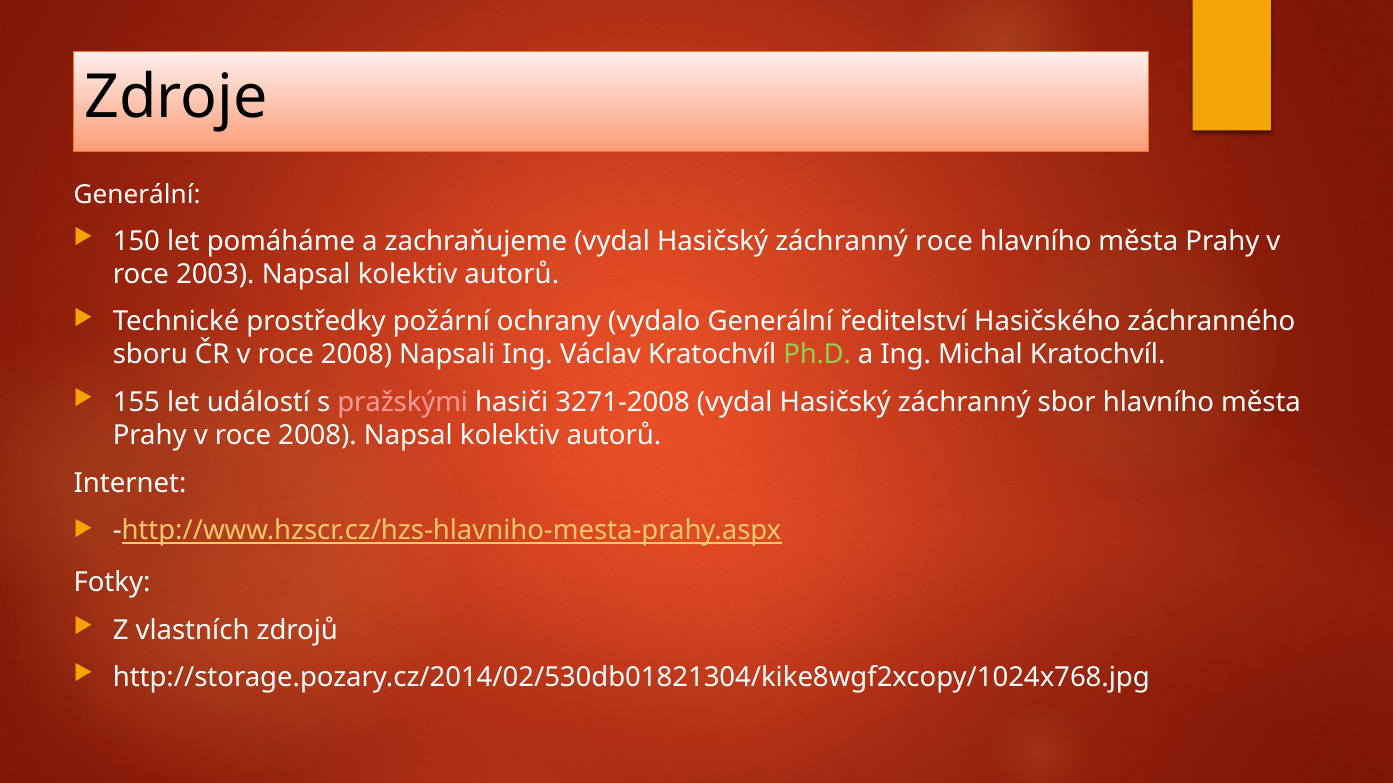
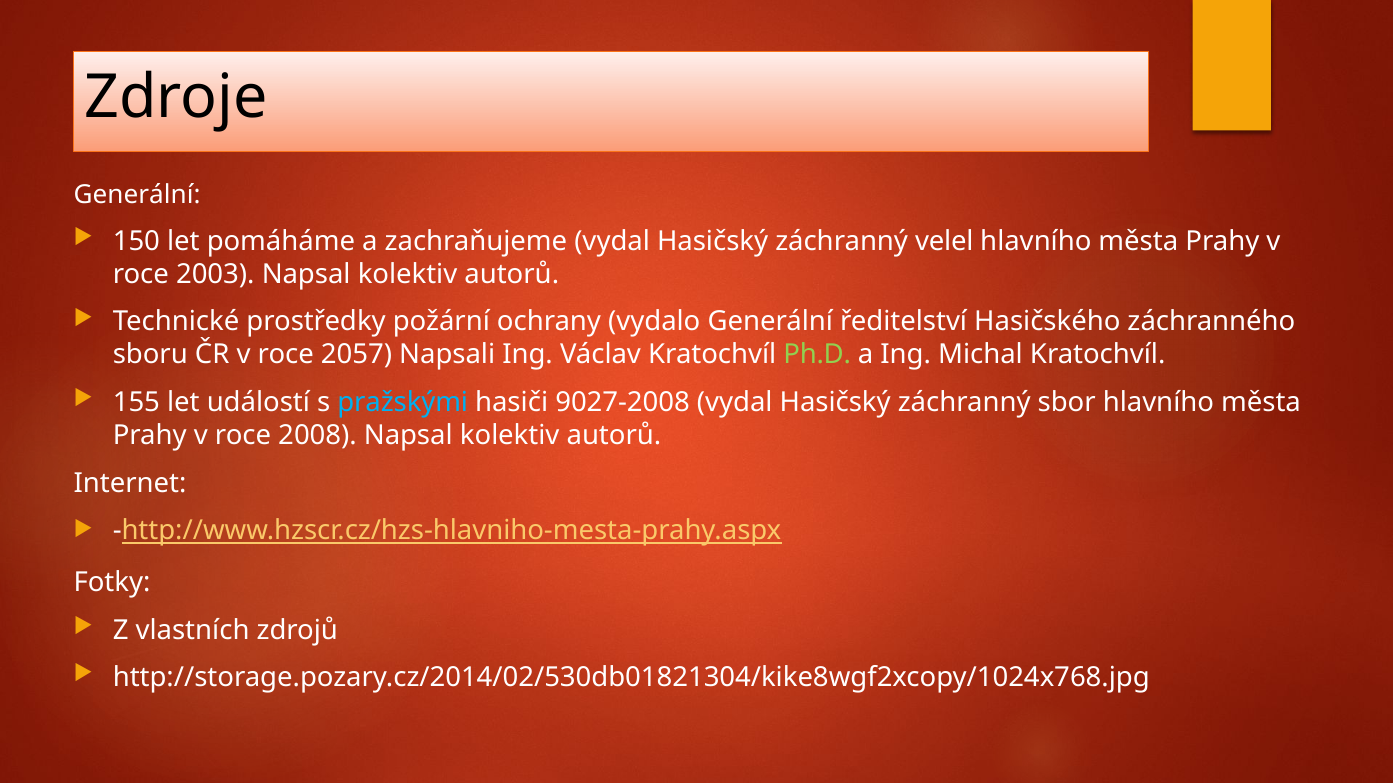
záchranný roce: roce -> velel (944, 241)
ČR v roce 2008: 2008 -> 2057 (357, 355)
pražskými colour: pink -> light blue (403, 403)
3271-2008: 3271-2008 -> 9027-2008 (623, 403)
